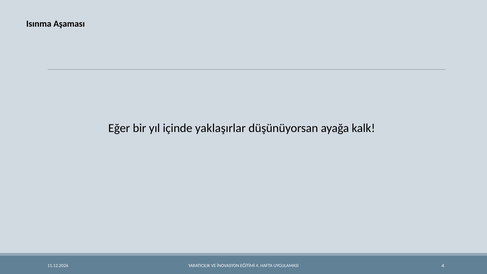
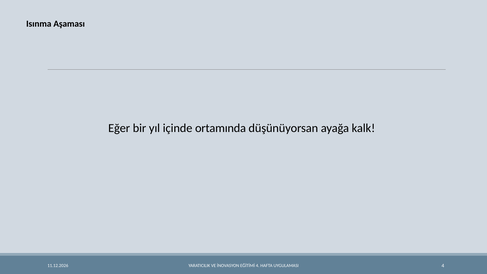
yaklaşırlar: yaklaşırlar -> ortamında (221, 128)
